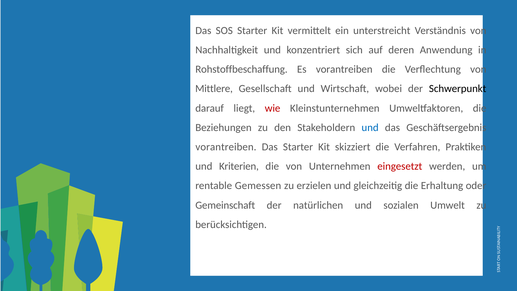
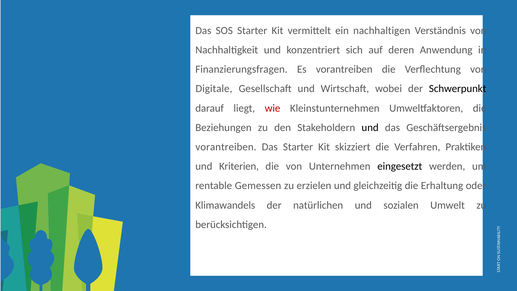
unterstreicht: unterstreicht -> nachhaltigen (382, 31)
Rohstoffbeschaffung: Rohstoffbeschaffung -> Finanzierungsfragen (241, 69)
Mittlere: Mittlere -> Digitale (214, 89)
und colour: blue -> black (370, 127)
eingesetzt colour: red -> black (400, 166)
Gemeinschaft: Gemeinschaft -> Klimawandels (225, 205)
